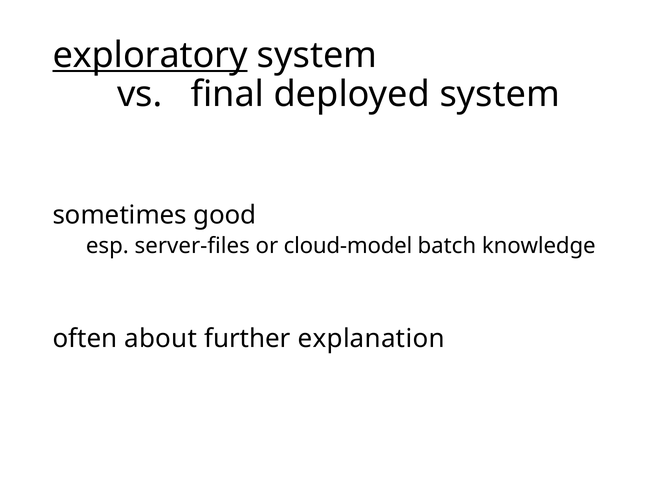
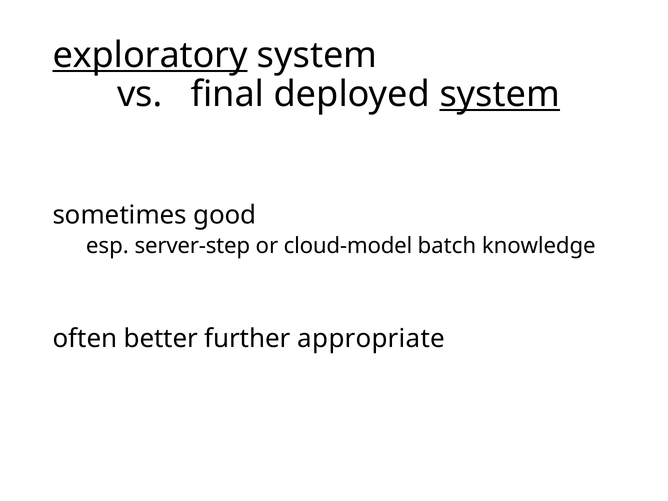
system underline: none -> present (500, 94)
server-files: server-files -> server-step (192, 246)
about: about -> better (161, 338)
explanation: explanation -> appropriate (371, 338)
